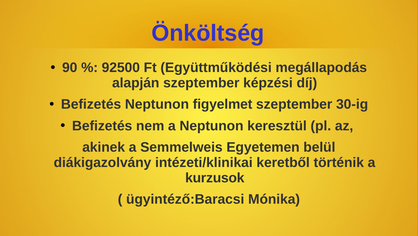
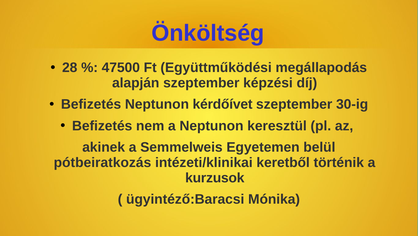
90: 90 -> 28 (70, 68)
92500: 92500 -> 47500 (121, 68)
figyelmet: figyelmet -> kérdőívet (223, 104)
diákigazolvány: diákigazolvány -> pótbeiratkozás (102, 162)
